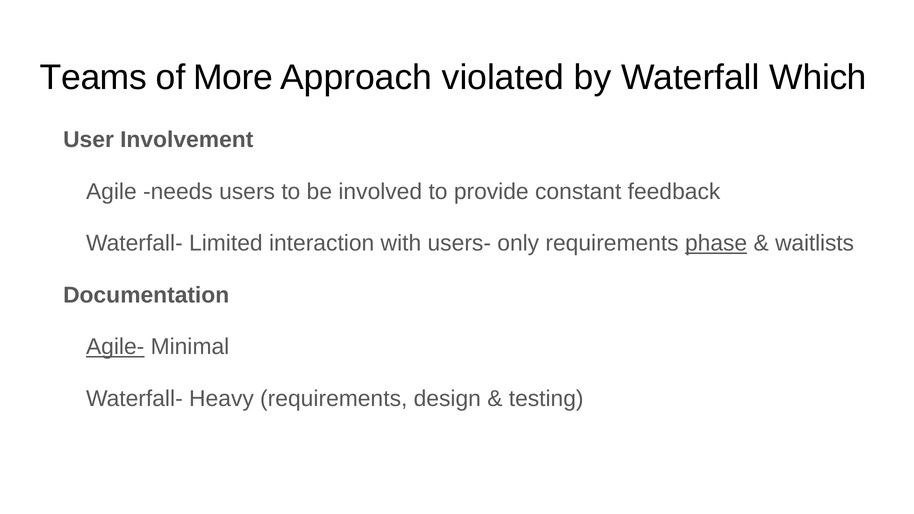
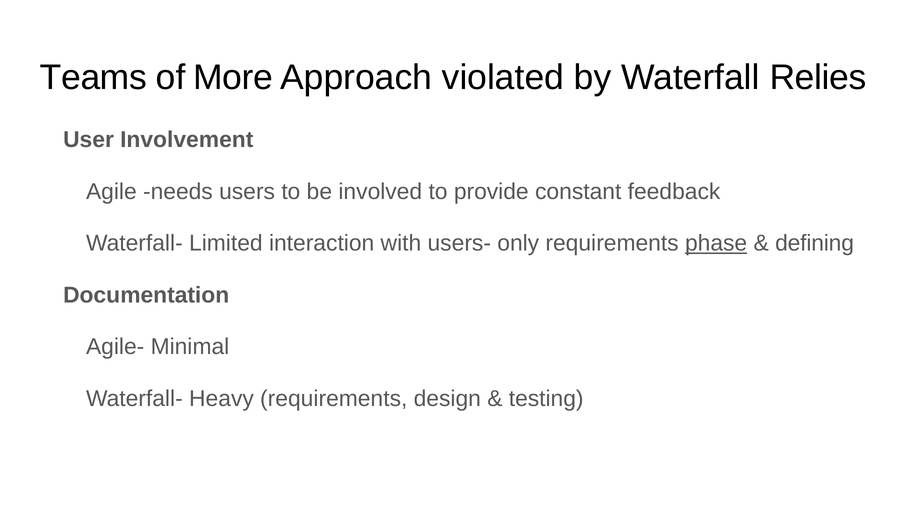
Which: Which -> Relies (818, 77)
waitlists: waitlists -> defining (815, 243)
Agile- underline: present -> none (115, 347)
